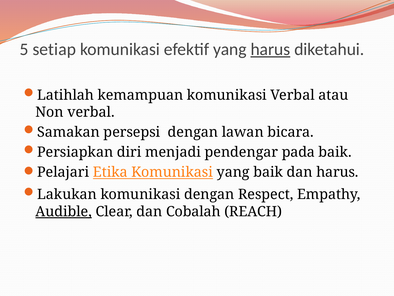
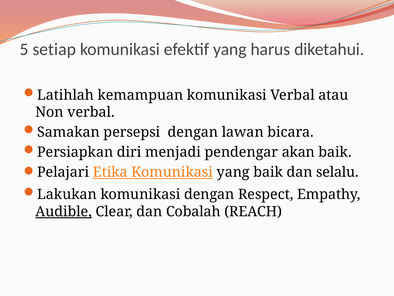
harus underline: present -> none (270, 49)
pada: pada -> akan (298, 152)
dan harus: harus -> selalu (337, 172)
